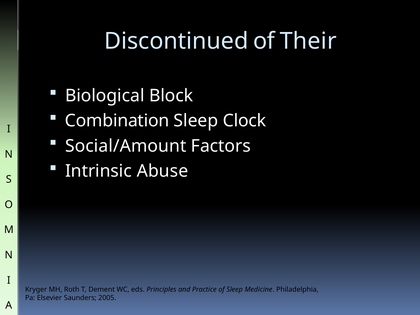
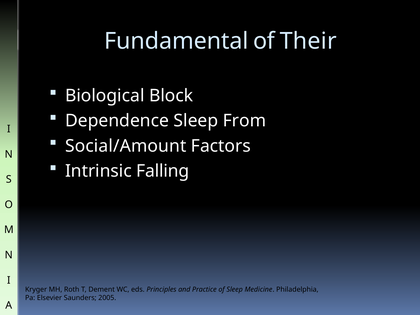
Discontinued: Discontinued -> Fundamental (176, 41)
Combination: Combination -> Dependence (117, 121)
Clock: Clock -> From (244, 121)
Abuse: Abuse -> Falling (163, 171)
